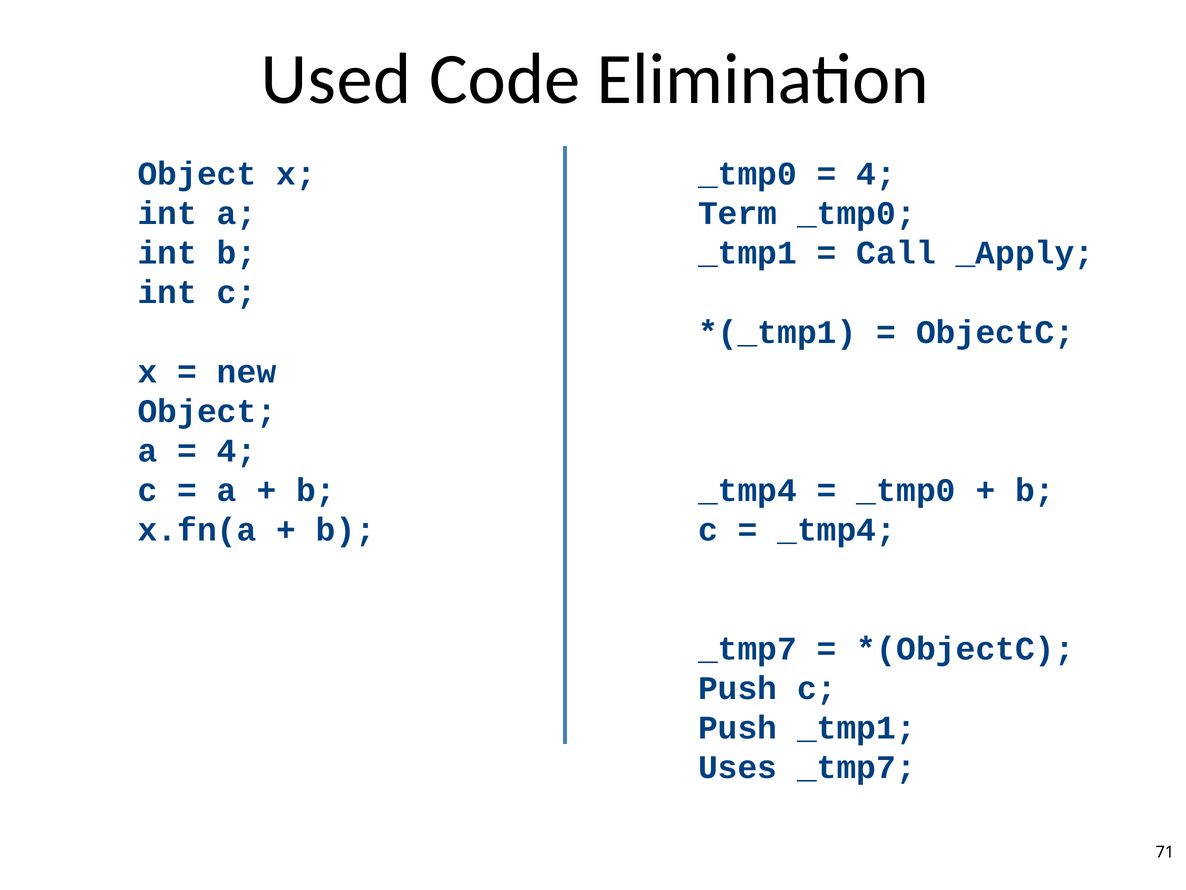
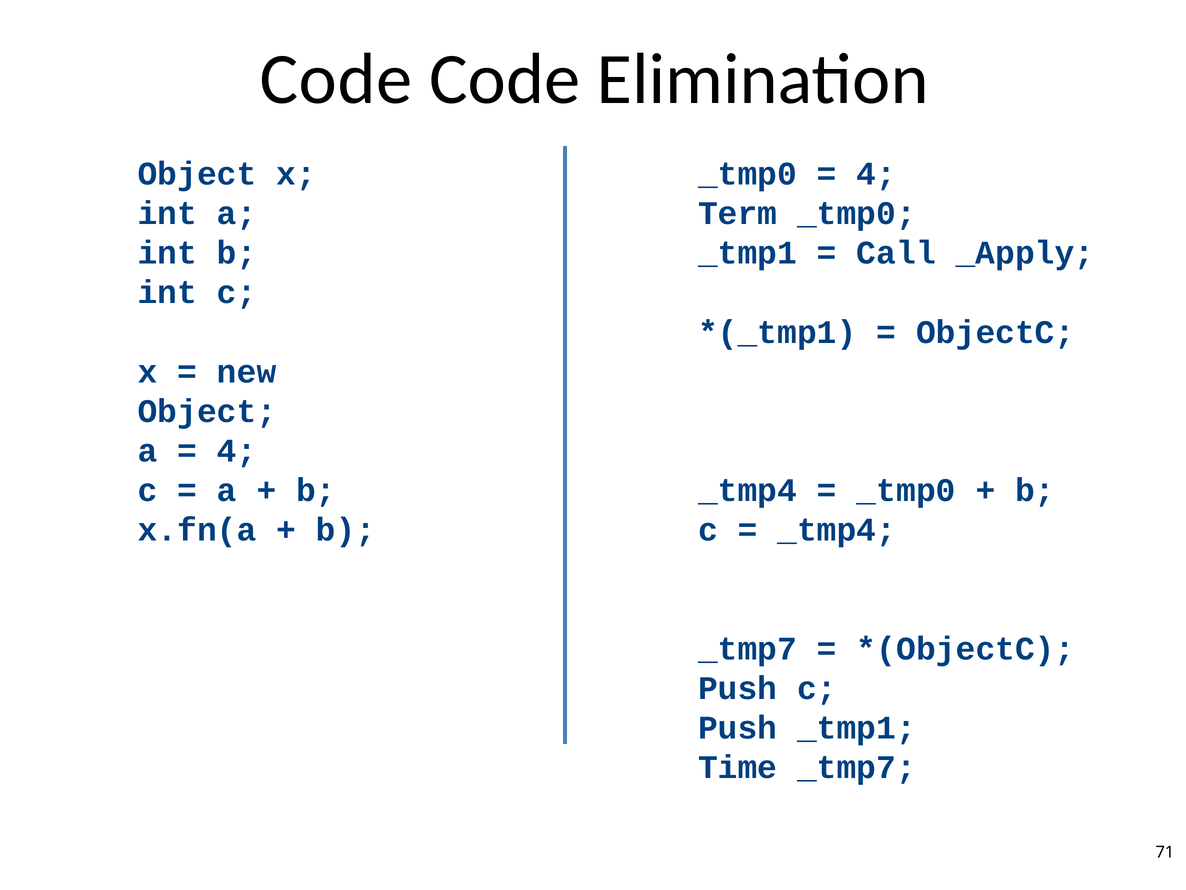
Used: Used -> Code (336, 79)
Uses: Uses -> Time (738, 767)
